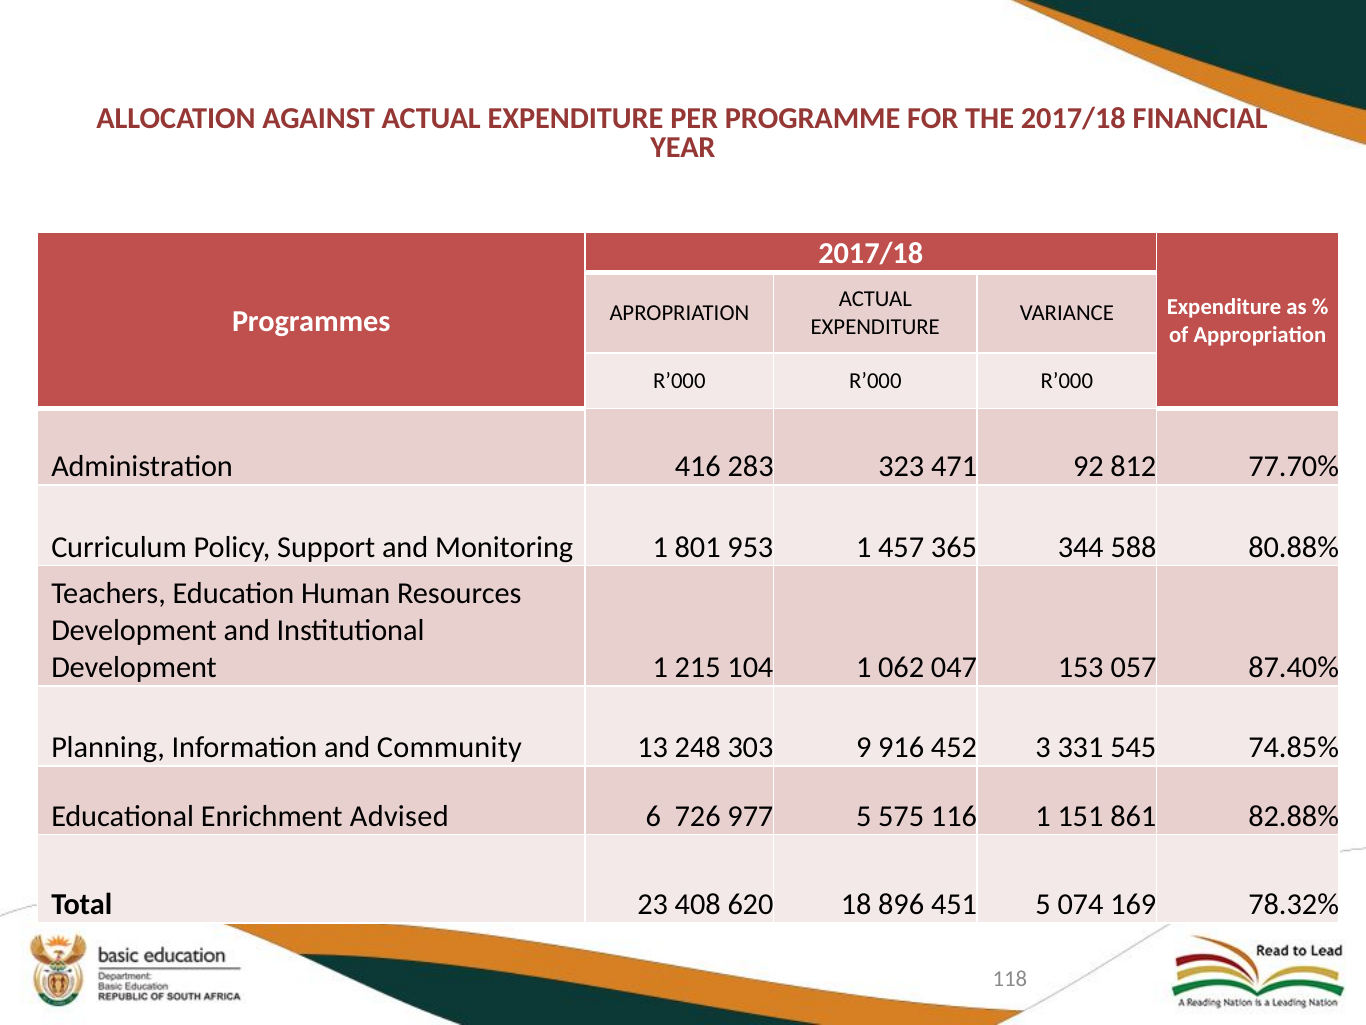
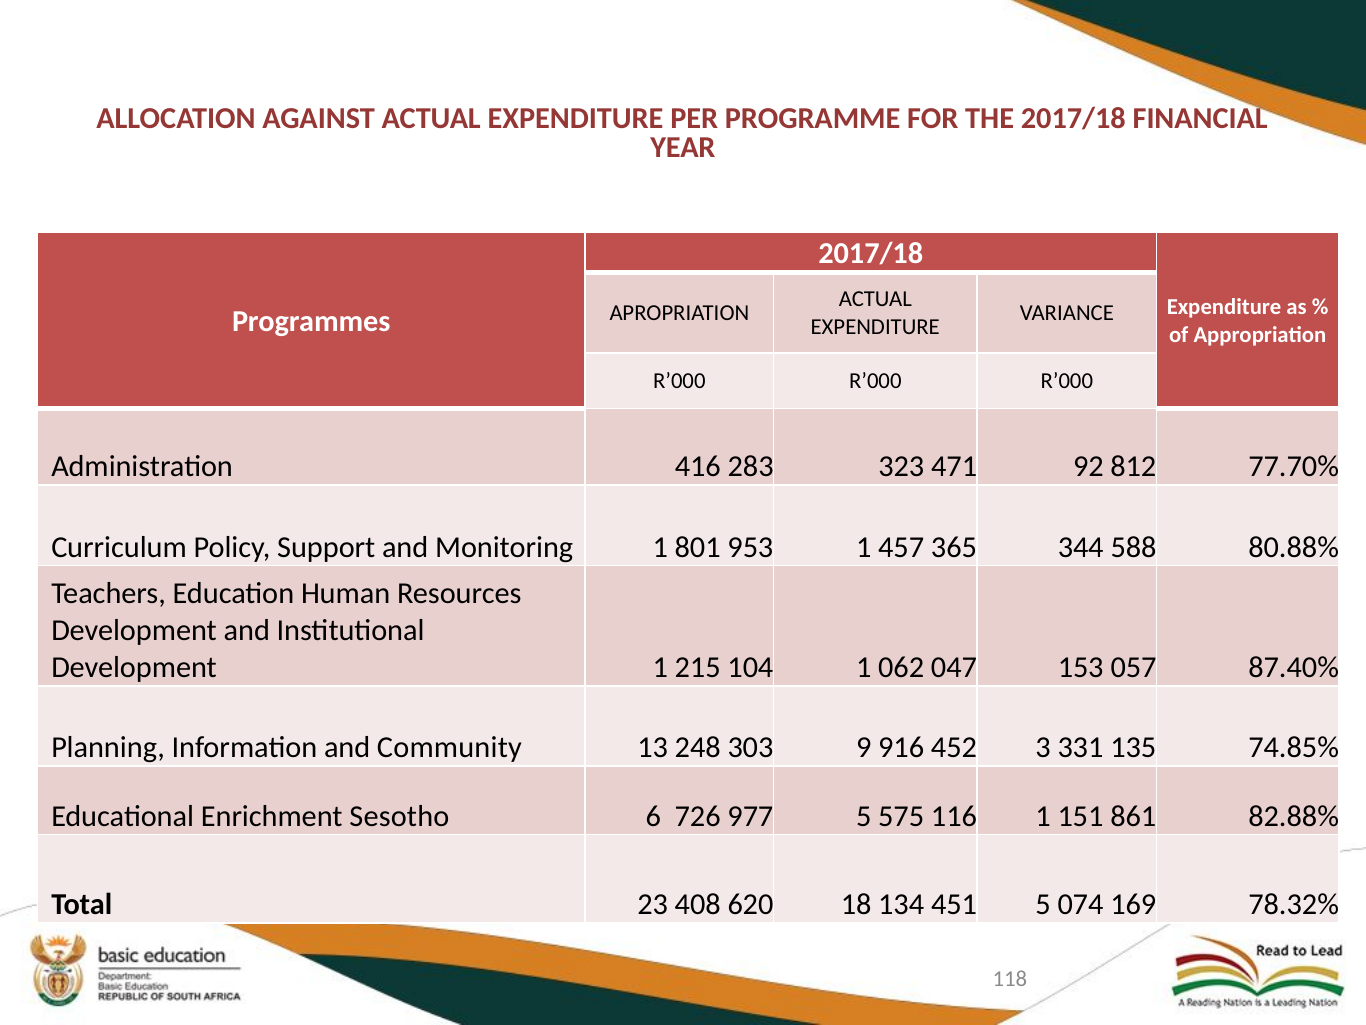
545: 545 -> 135 (1133, 747)
Advised: Advised -> Sesotho (399, 816)
896: 896 -> 134 (901, 904)
